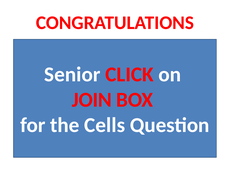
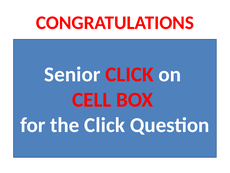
JOIN: JOIN -> CELL (92, 99)
the Cells: Cells -> Click (105, 125)
